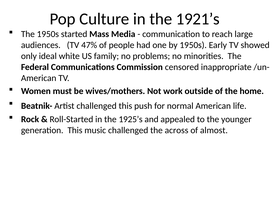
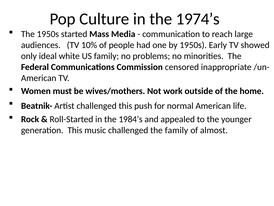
1921’s: 1921’s -> 1974’s (198, 19)
47%: 47% -> 10% (89, 45)
1925’s: 1925’s -> 1984’s (131, 119)
the across: across -> family (176, 130)
